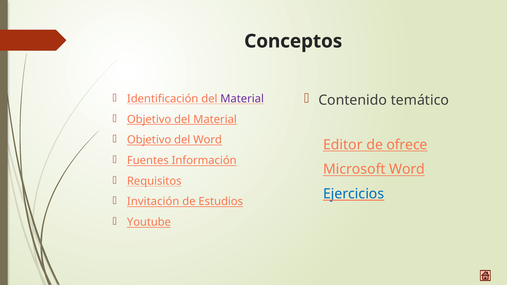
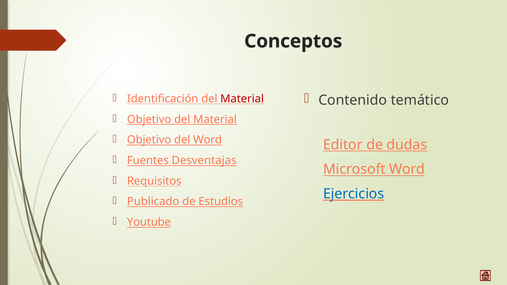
Material colour: purple -> red (242, 99)
ofrece: ofrece -> dudas (407, 145)
Información: Información -> Desventajas (204, 161)
Invitación: Invitación -> Publicado (153, 202)
